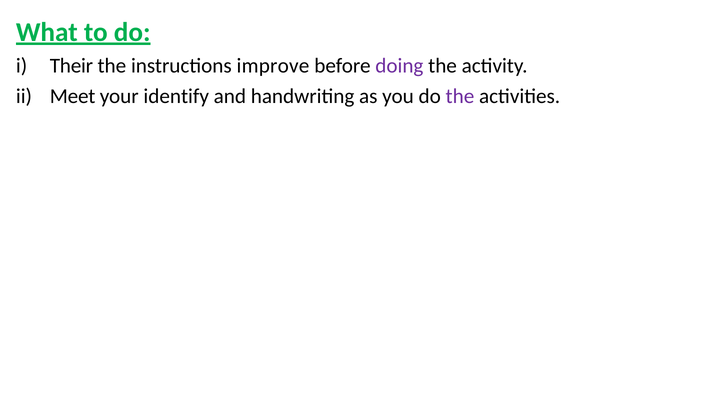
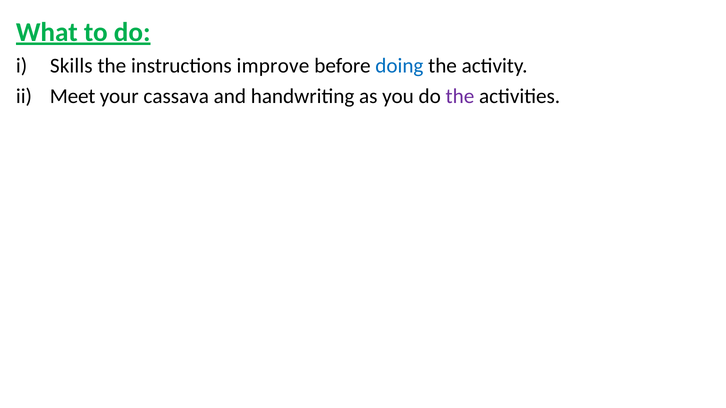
Their: Their -> Skills (71, 66)
doing colour: purple -> blue (399, 66)
identify: identify -> cassava (176, 96)
